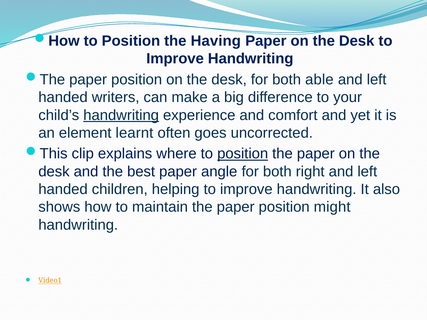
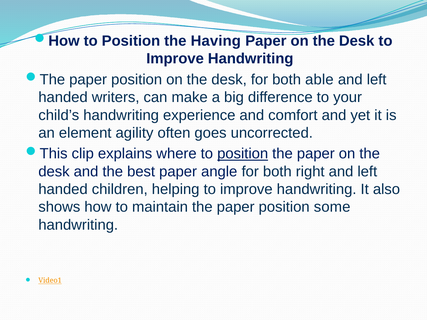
handwriting underline: present -> none (121, 115)
learnt: learnt -> agility (135, 133)
might: might -> some (332, 207)
